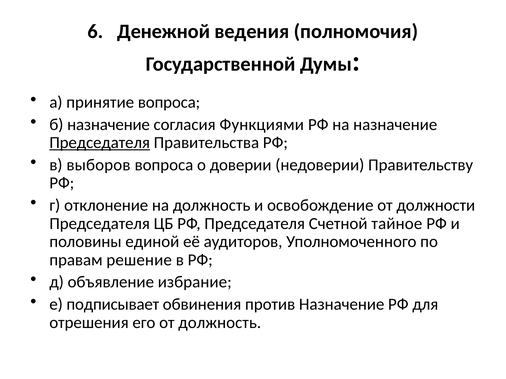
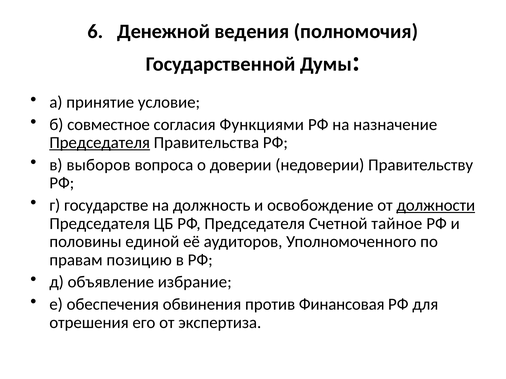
принятие вопроса: вопроса -> условие (169, 102)
б назначение: назначение -> совместное (109, 125)
отклонение: отклонение -> государстве (106, 206)
должности underline: none -> present (436, 206)
решение: решение -> позицию (139, 260)
подписывает: подписывает -> обеспечения (113, 305)
против Назначение: Назначение -> Финансовая (342, 305)
от должность: должность -> экспертиза (220, 323)
